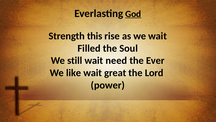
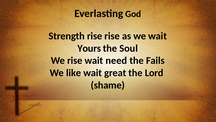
God underline: present -> none (133, 14)
Strength this: this -> rise (95, 36)
Filled: Filled -> Yours (89, 48)
We still: still -> rise (75, 60)
Ever: Ever -> Fails (155, 60)
power: power -> shame (108, 85)
